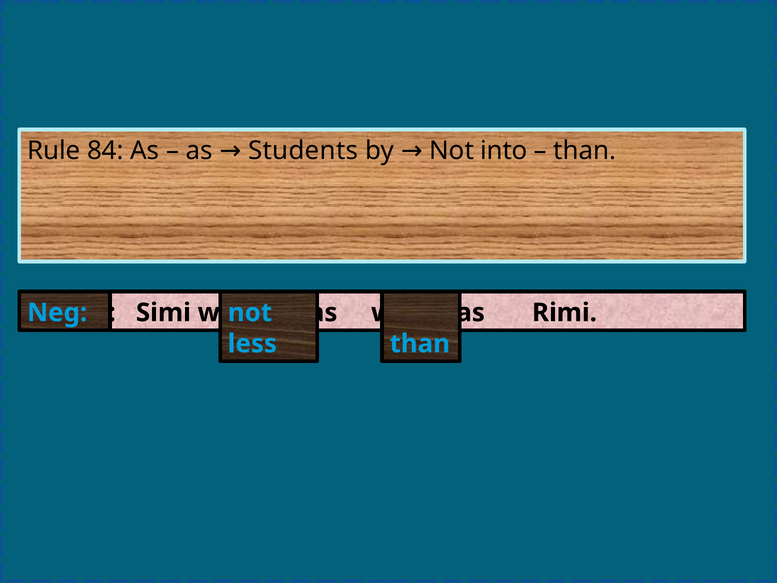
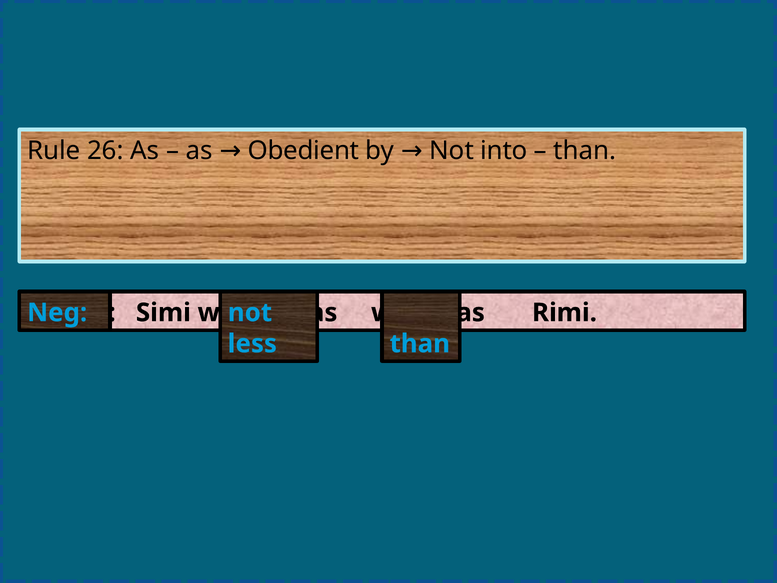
84: 84 -> 26 (105, 151)
Students: Students -> Obedient (303, 151)
